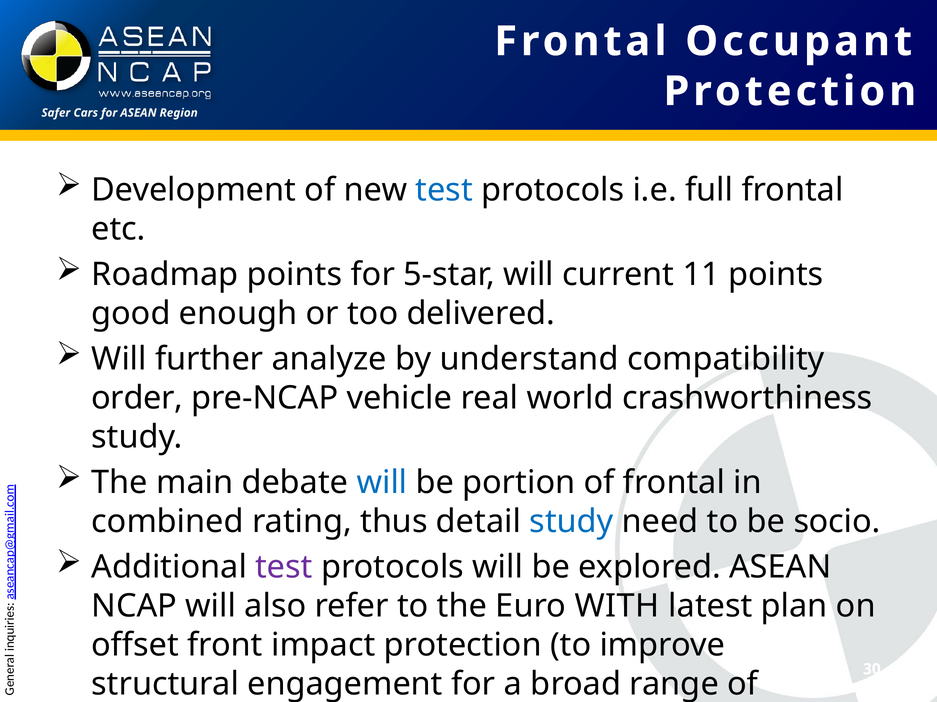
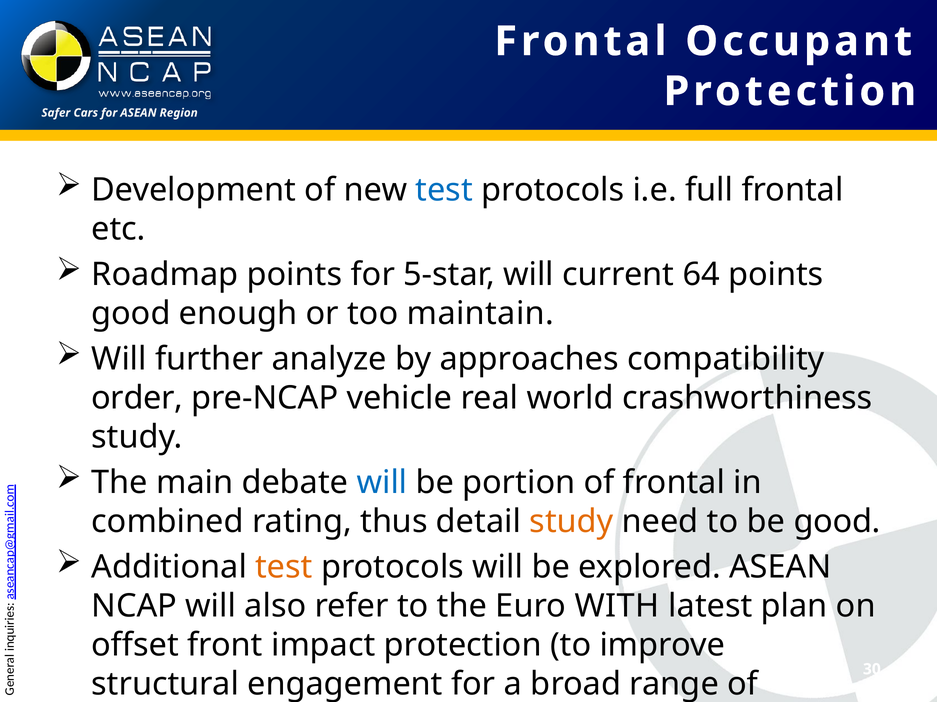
11: 11 -> 64 (701, 275)
delivered: delivered -> maintain (480, 314)
understand: understand -> approaches (529, 360)
study colour: blue -> orange (571, 522)
be socio: socio -> good (837, 522)
test colour: purple -> orange (284, 568)
